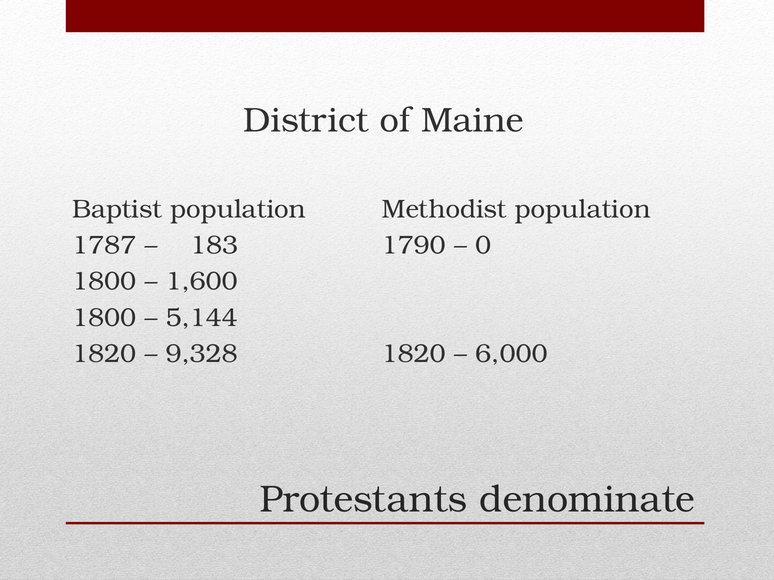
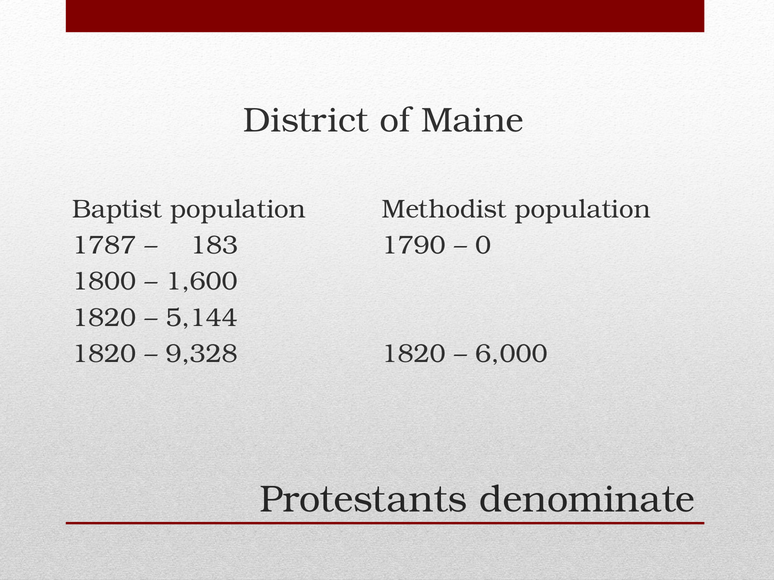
1800: 1800 -> 1820 (104, 318)
